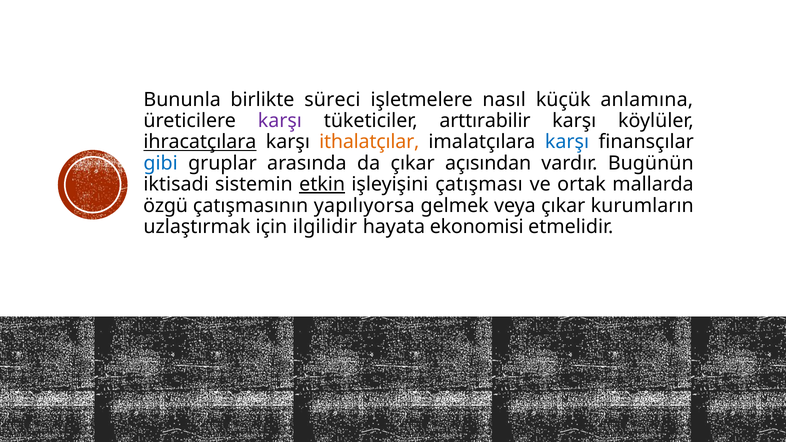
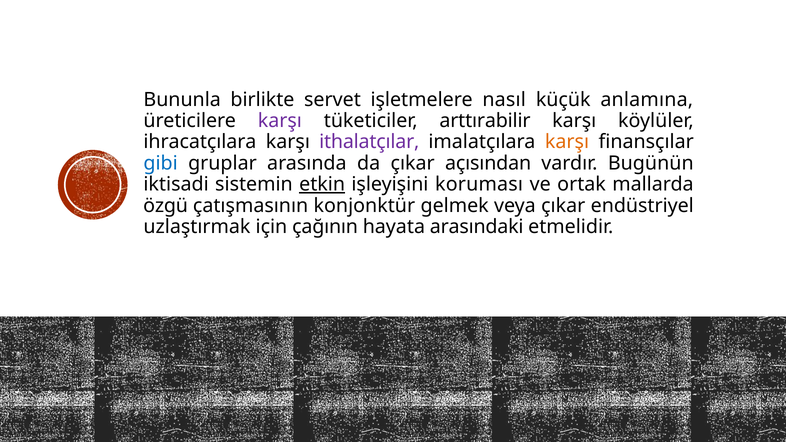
süreci: süreci -> servet (332, 100)
ihracatçılara underline: present -> none (200, 142)
ithalatçılar colour: orange -> purple (369, 142)
karşı colour: blue -> orange (567, 142)
çatışması: çatışması -> koruması (479, 184)
yapılıyorsa: yapılıyorsa -> konjonktür (364, 206)
kurumların: kurumların -> endüstriyel (642, 206)
ilgilidir: ilgilidir -> çağının (325, 227)
ekonomisi: ekonomisi -> arasındaki (477, 227)
